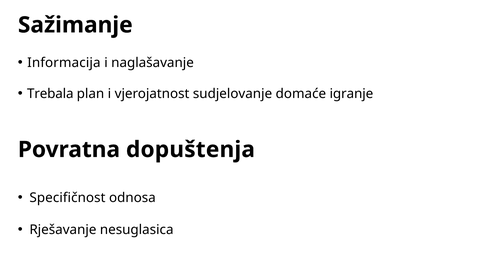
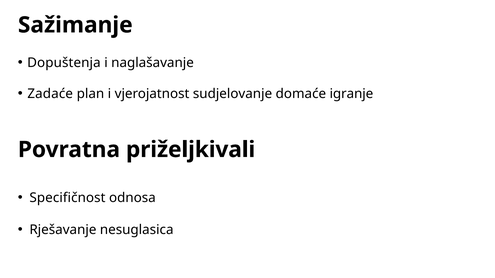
Informacija: Informacija -> Dopuštenja (64, 63)
Trebala: Trebala -> Zadaće (50, 94)
dopuštenja: dopuštenja -> priželjkivali (191, 150)
